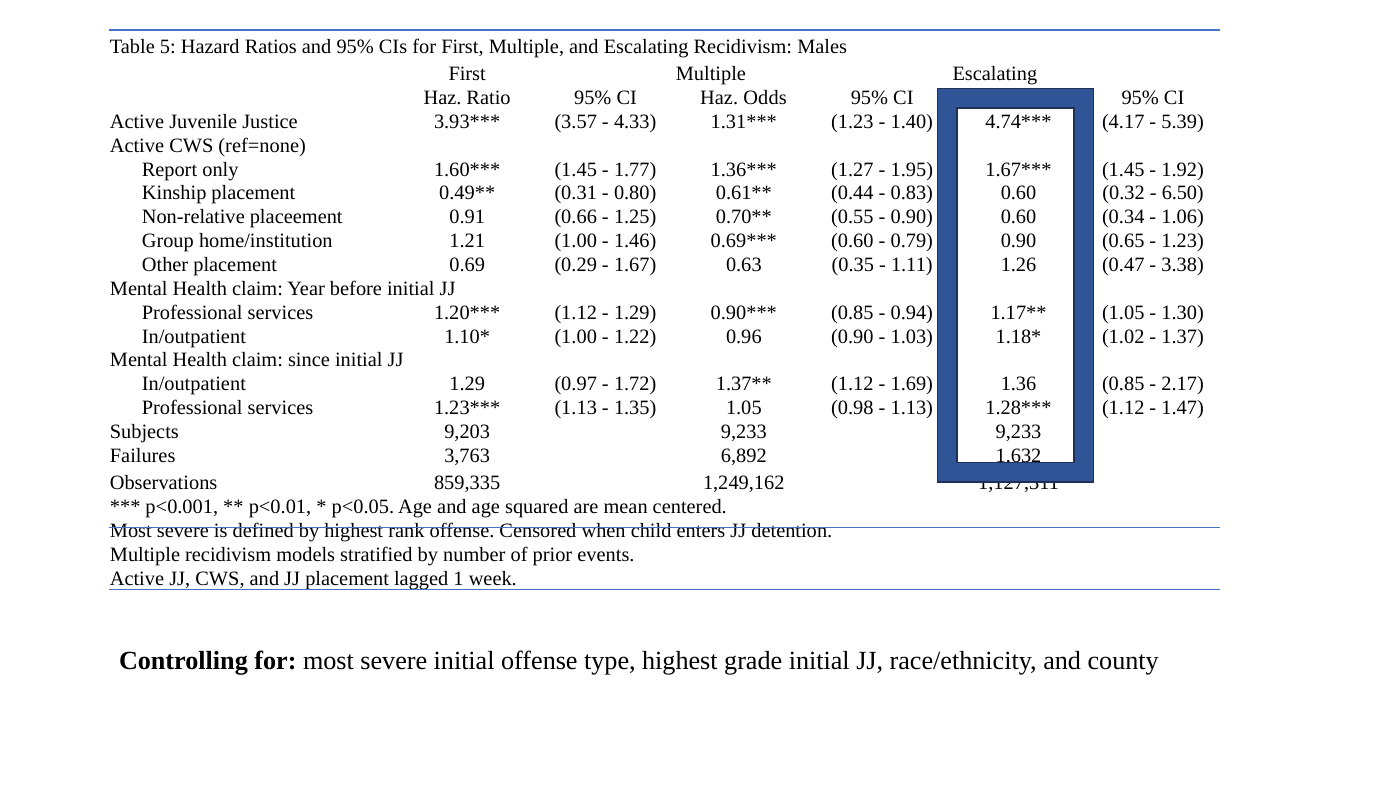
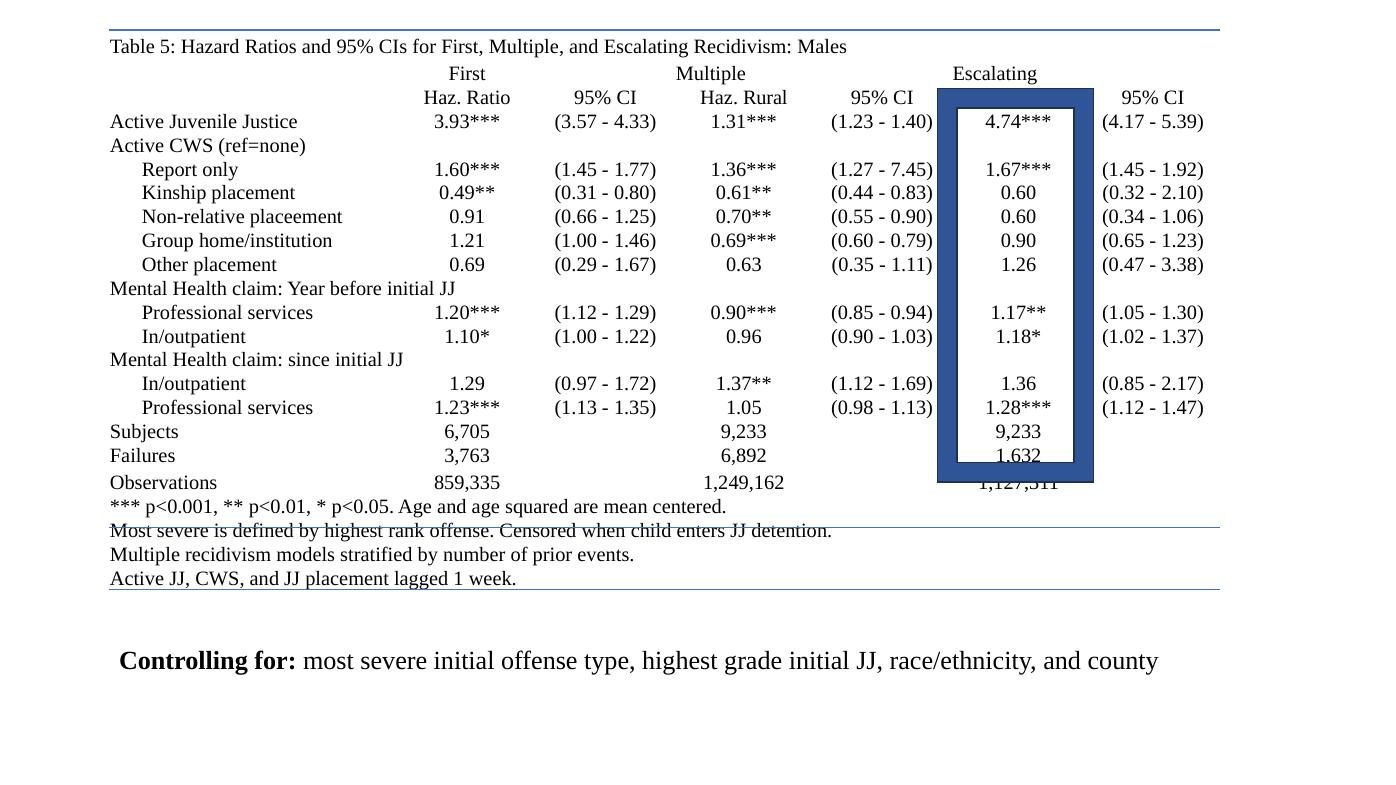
Odds: Odds -> Rural (765, 98)
1.95: 1.95 -> 7.45 (912, 169)
6.50: 6.50 -> 2.10 (1183, 193)
9,203: 9,203 -> 6,705 (467, 432)
